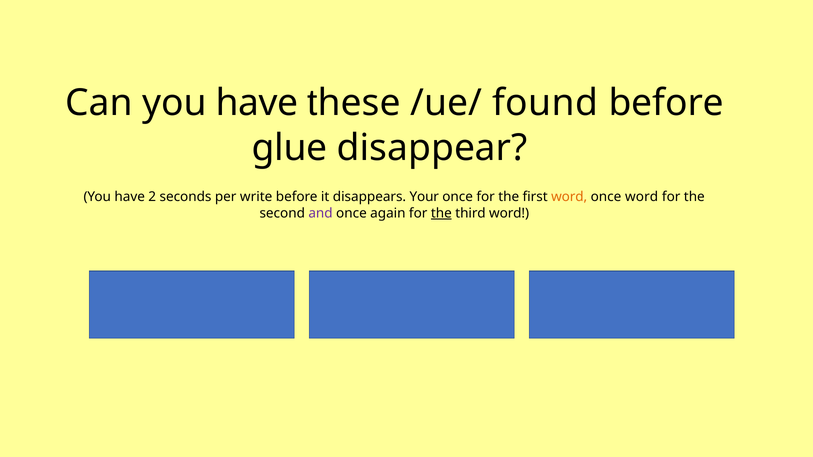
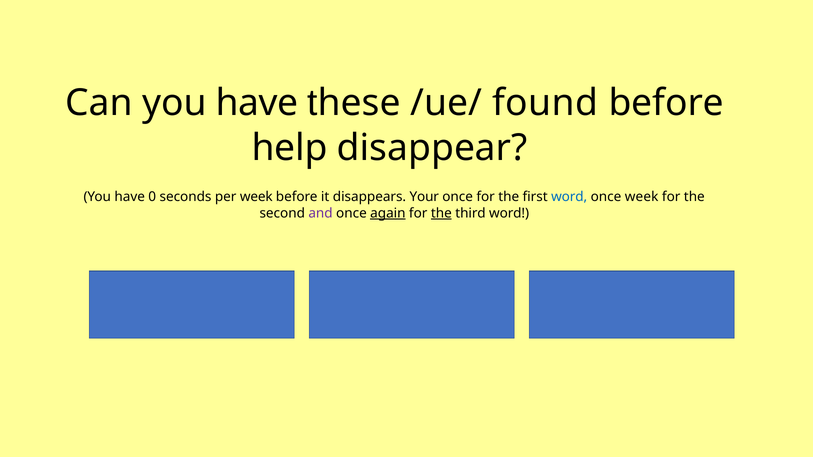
glue: glue -> help (289, 148)
2: 2 -> 0 (152, 197)
per write: write -> week (256, 197)
word colour: orange -> blue (569, 197)
once word: word -> week (642, 197)
again underline: none -> present (388, 213)
